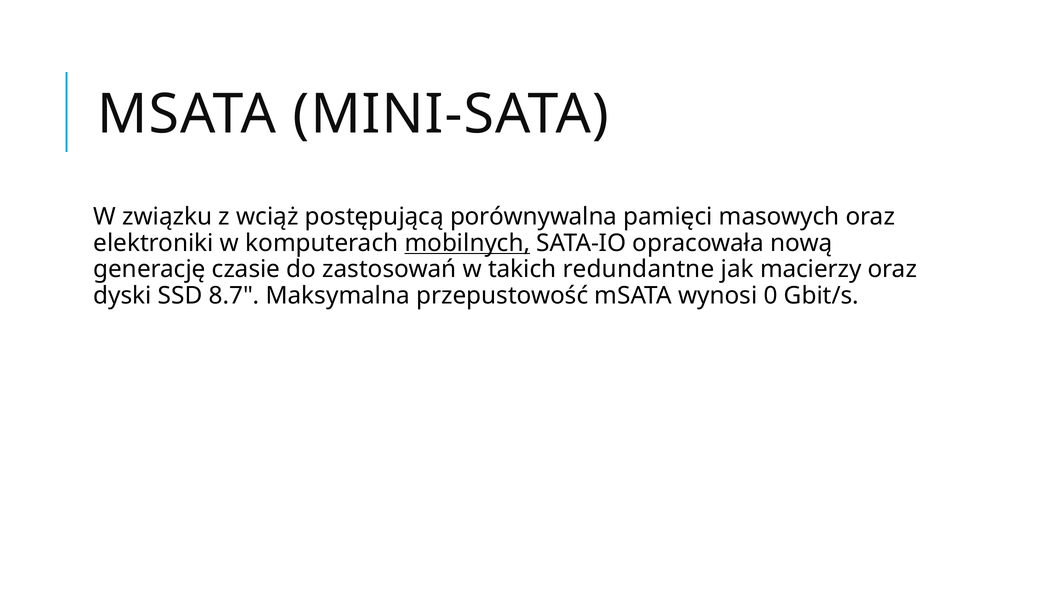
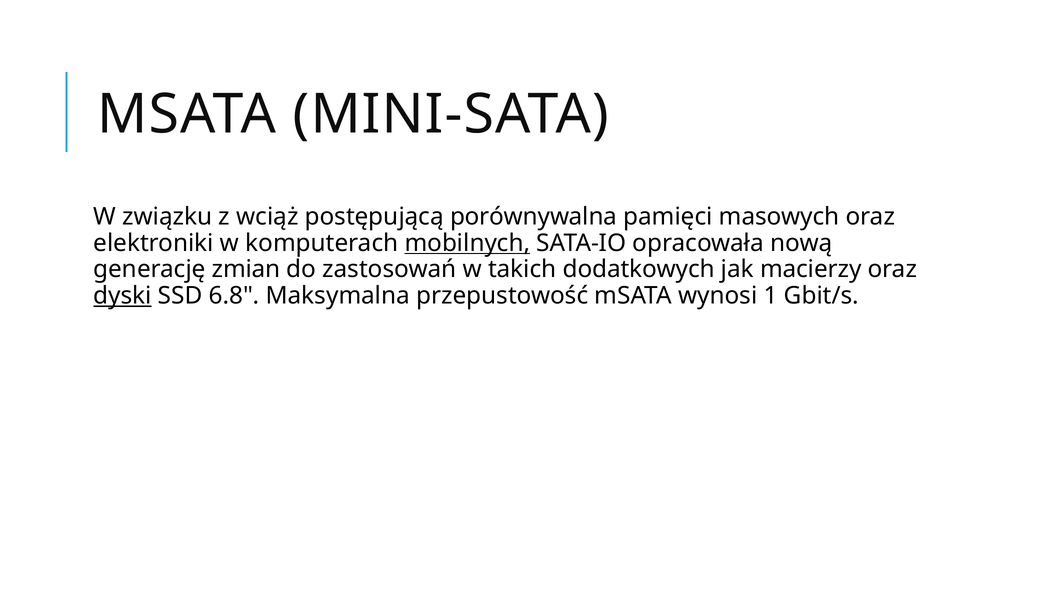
czasie: czasie -> zmian (246, 269)
redundantne: redundantne -> dodatkowych (639, 269)
dyski underline: none -> present (123, 295)
8.7: 8.7 -> 6.8 (234, 295)
0: 0 -> 1 (771, 295)
